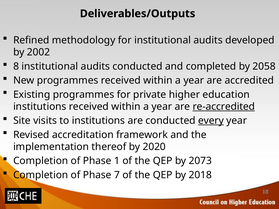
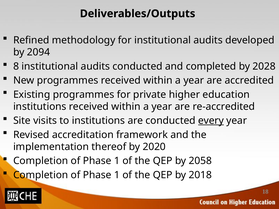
2002: 2002 -> 2094 (38, 52)
2058: 2058 -> 2028 (264, 66)
re-accredited underline: present -> none (224, 107)
2073: 2073 -> 2058 (200, 161)
7: 7 -> 1 (117, 175)
